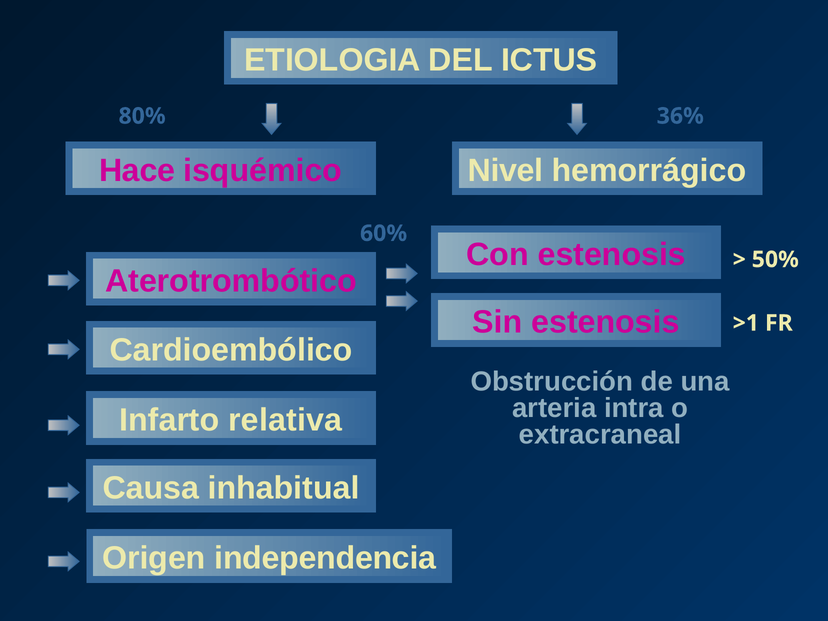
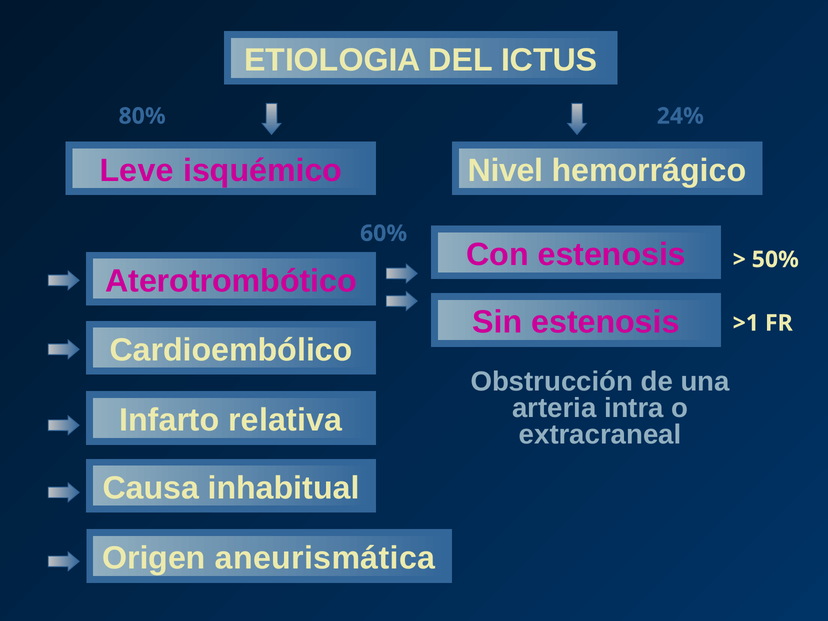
36%: 36% -> 24% (680, 116)
Hace: Hace -> Leve (137, 171)
independencia: independencia -> aneurismática (325, 558)
